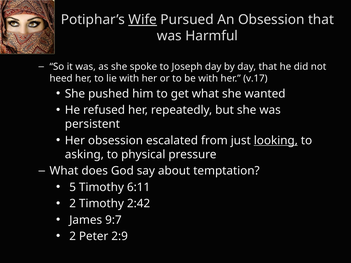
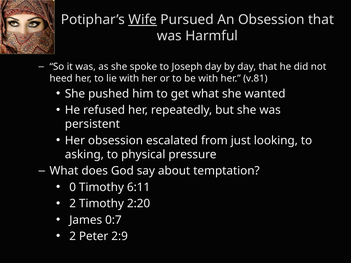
v.17: v.17 -> v.81 (255, 78)
looking underline: present -> none (276, 141)
5: 5 -> 0 (73, 187)
2:42: 2:42 -> 2:20 (139, 204)
9:7: 9:7 -> 0:7 (113, 220)
